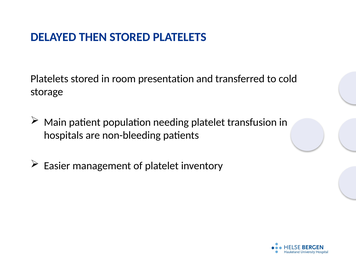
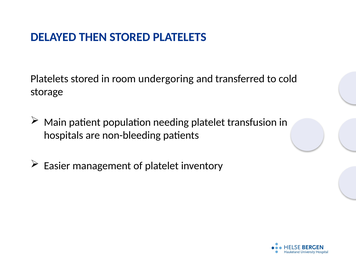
presentation: presentation -> undergoring (166, 79)
